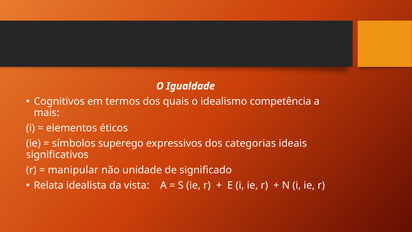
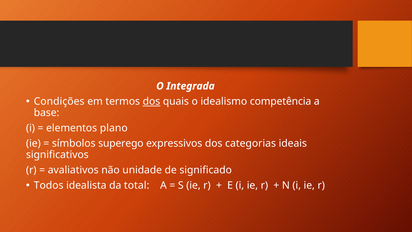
Igualdade: Igualdade -> Integrada (191, 86)
Cognitivos: Cognitivos -> Condições (59, 101)
dos underline: none -> present (151, 101)
mais: mais -> base (47, 113)
éticos: éticos -> plano (114, 128)
manipular: manipular -> avaliativos (73, 170)
Relata: Relata -> Todos (49, 185)
vista: vista -> total (137, 185)
